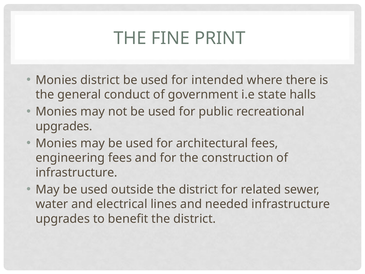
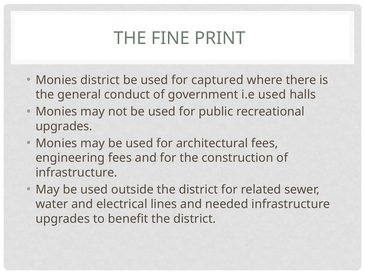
intended: intended -> captured (217, 80)
i.e state: state -> used (272, 95)
